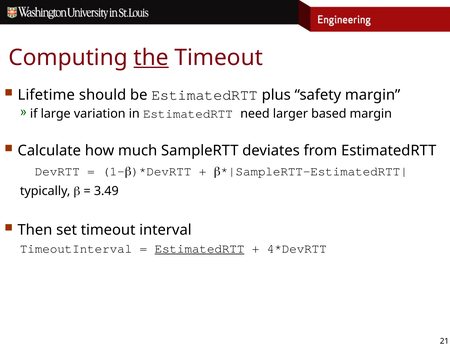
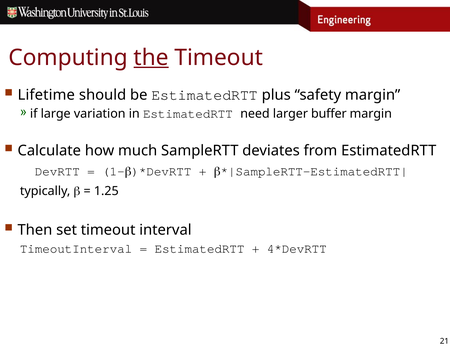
based: based -> buffer (329, 114)
3.49: 3.49 -> 1.25 (106, 191)
EstimatedRTT underline: present -> none (200, 248)
